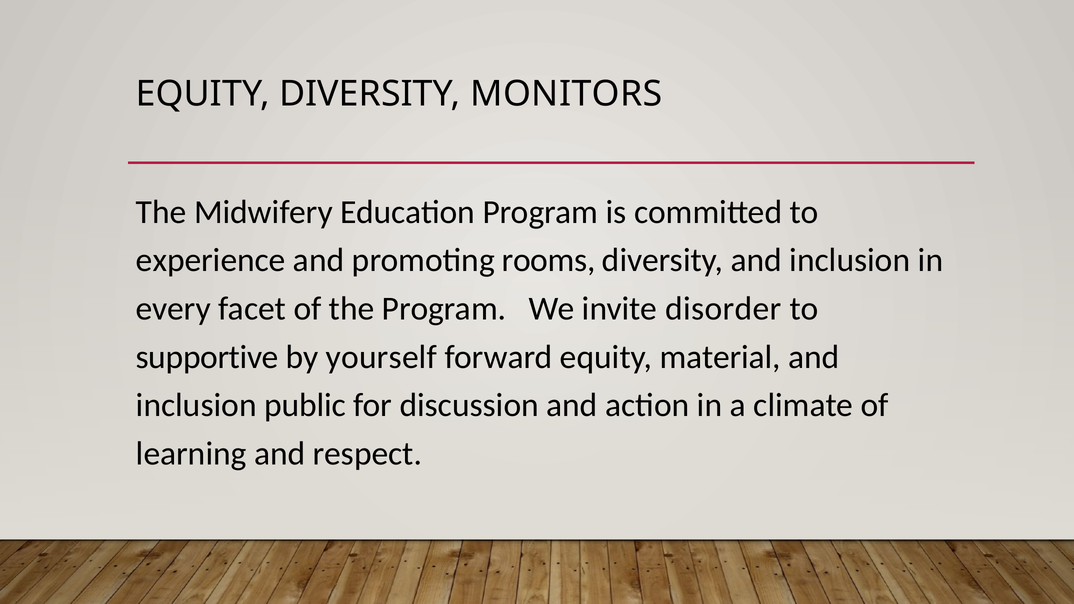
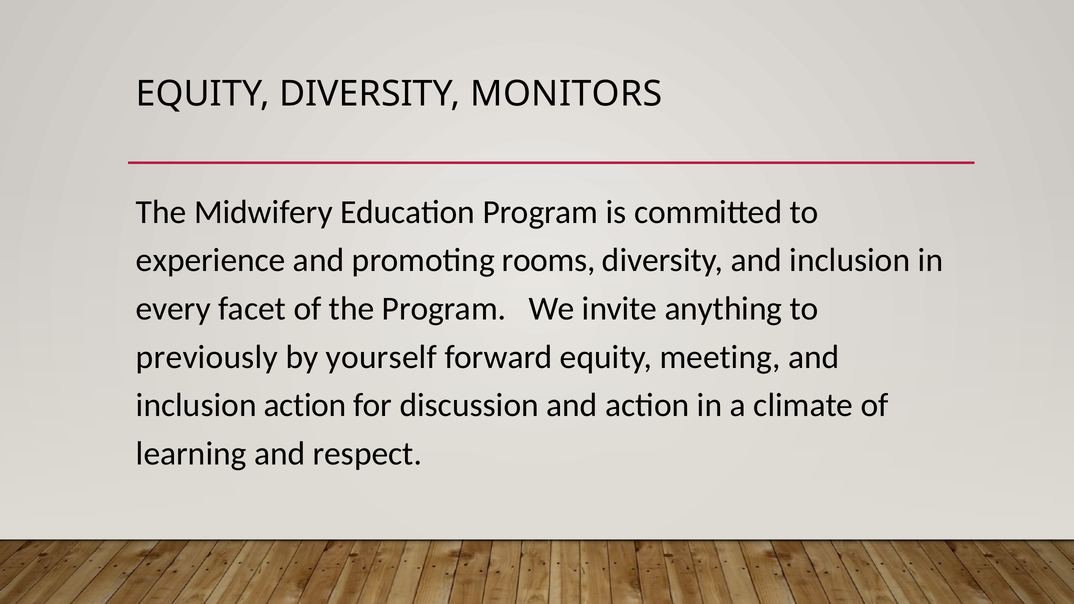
disorder: disorder -> anything (723, 309)
supportive: supportive -> previously (207, 357)
material: material -> meeting (720, 357)
inclusion public: public -> action (305, 405)
